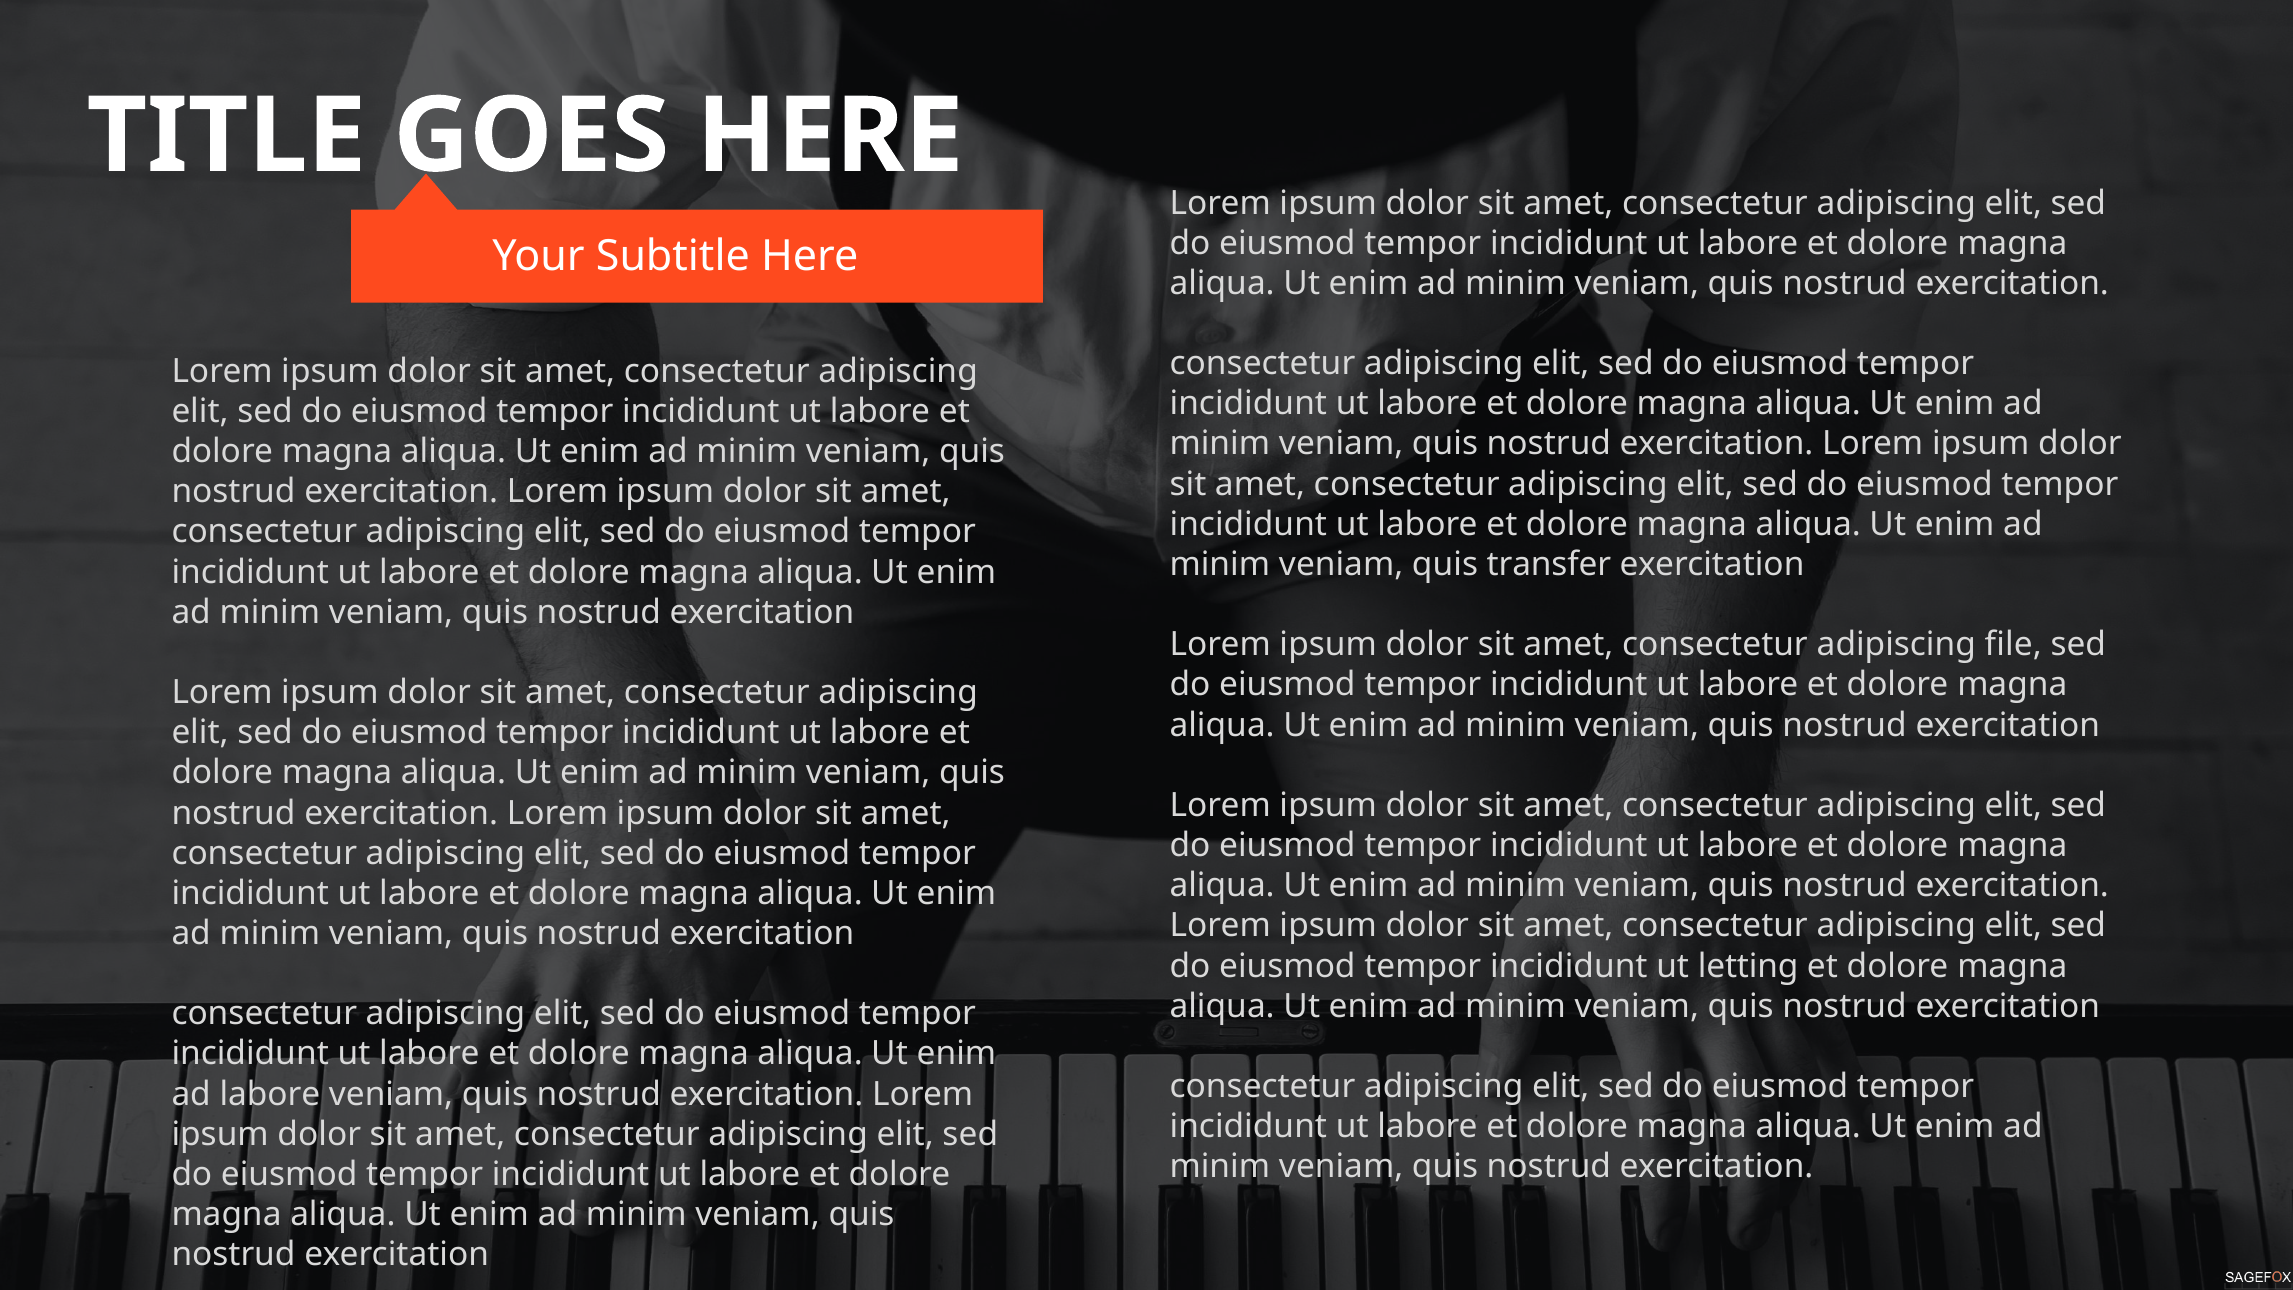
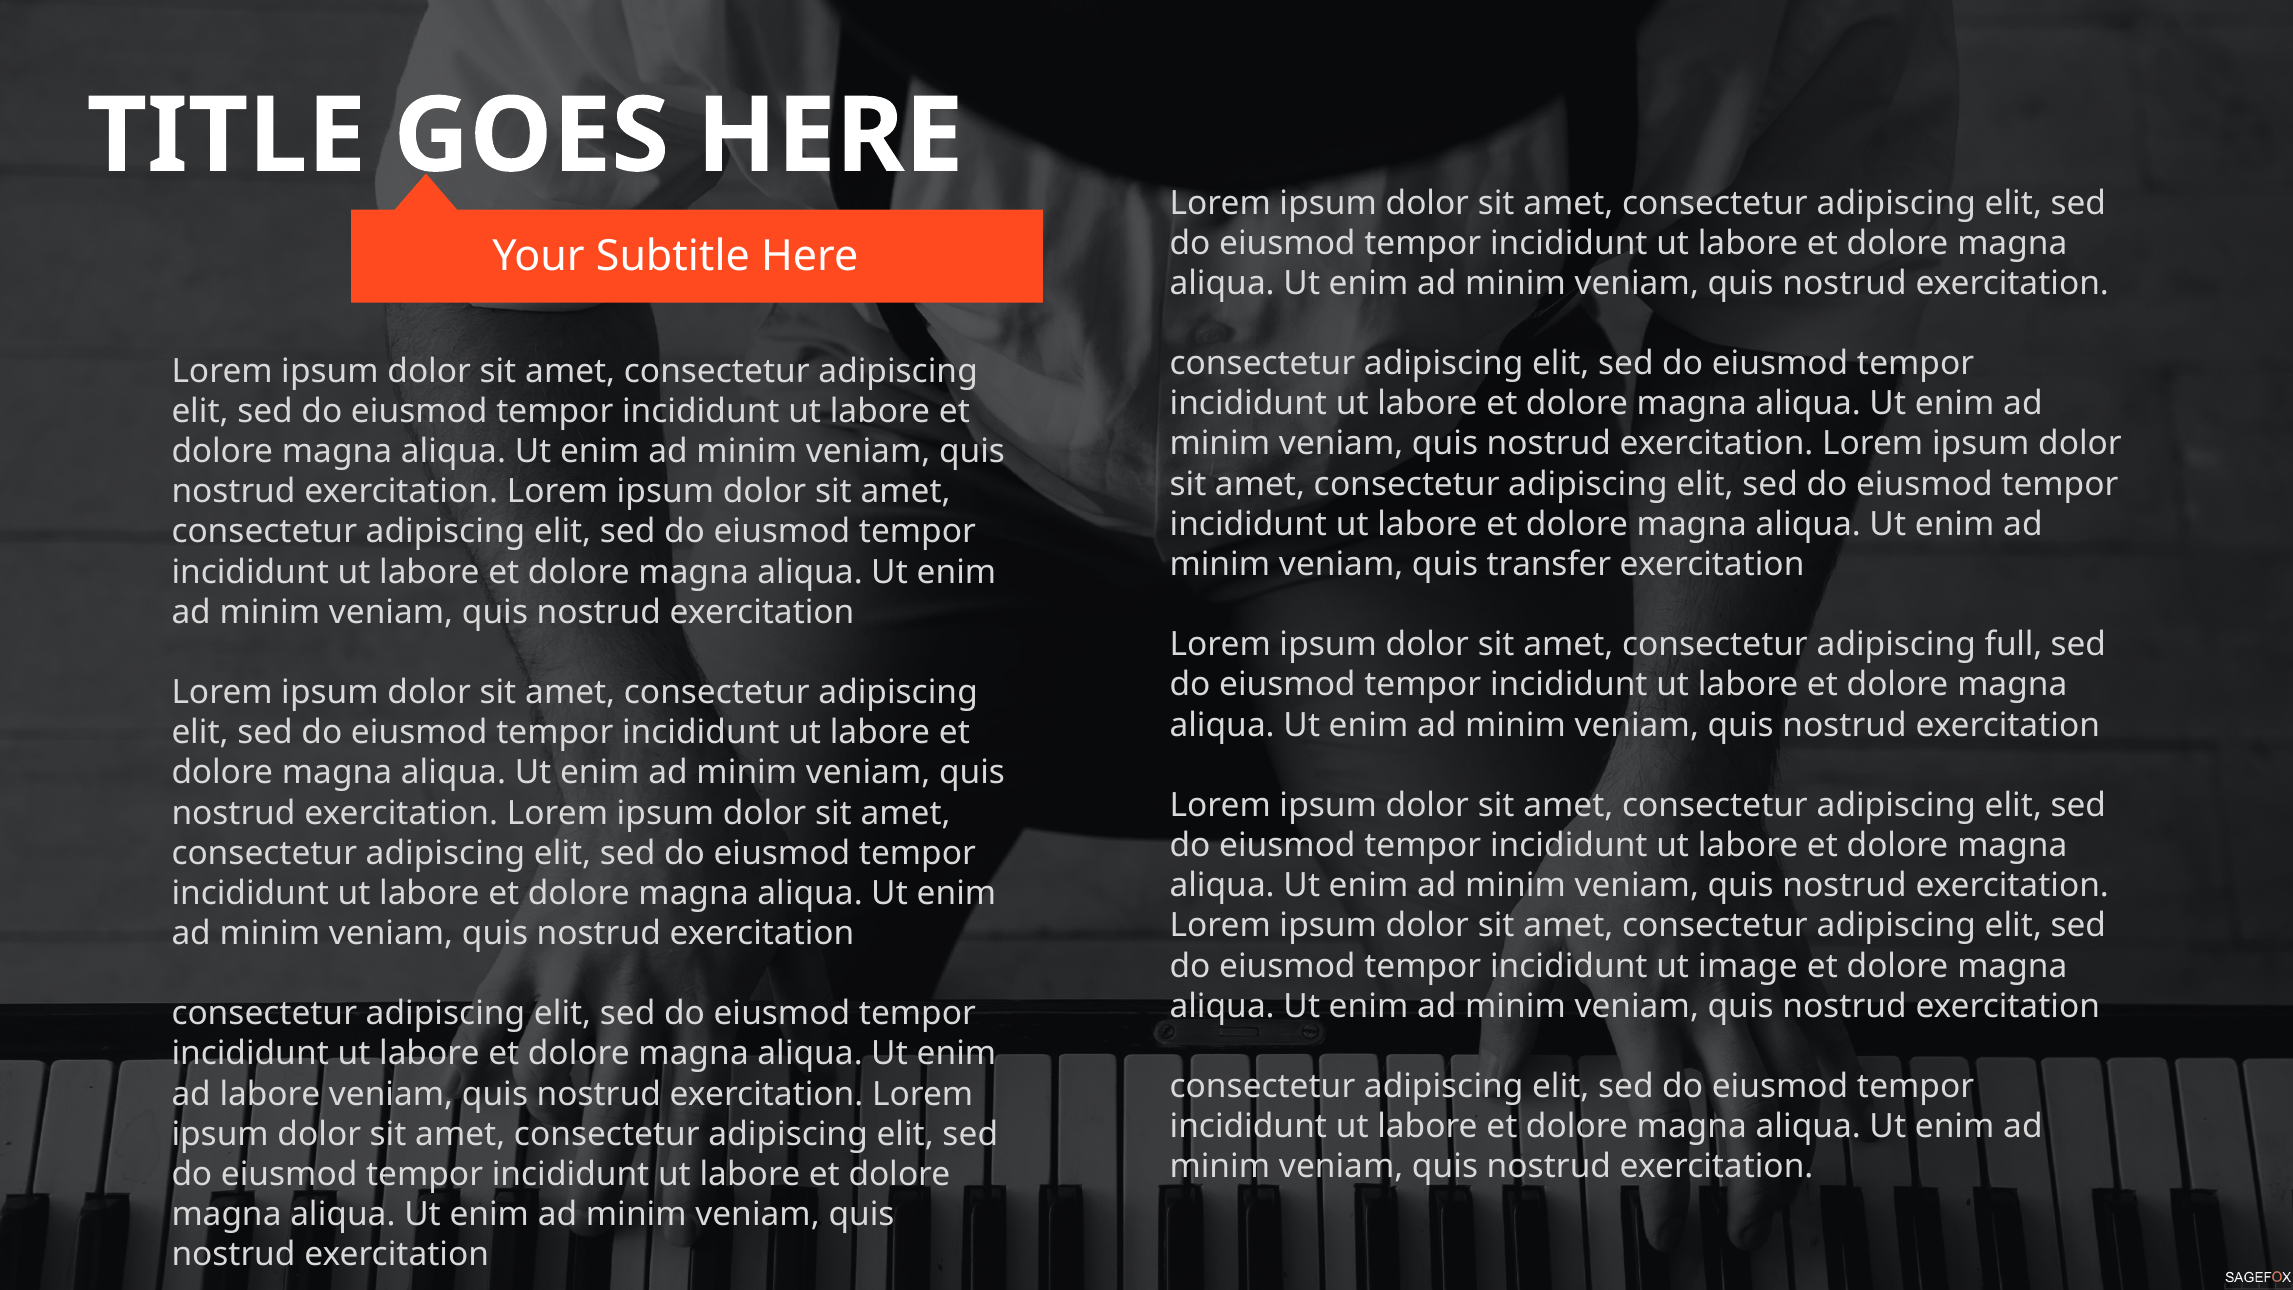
file: file -> full (2014, 645)
letting: letting -> image (1748, 966)
